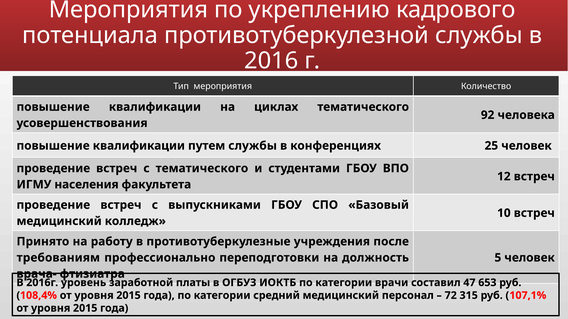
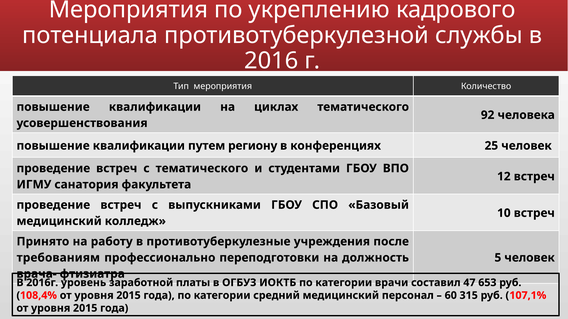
путем службы: службы -> региону (253, 146)
населения: населения -> санатория (86, 185)
72: 72 -> 60 (451, 296)
